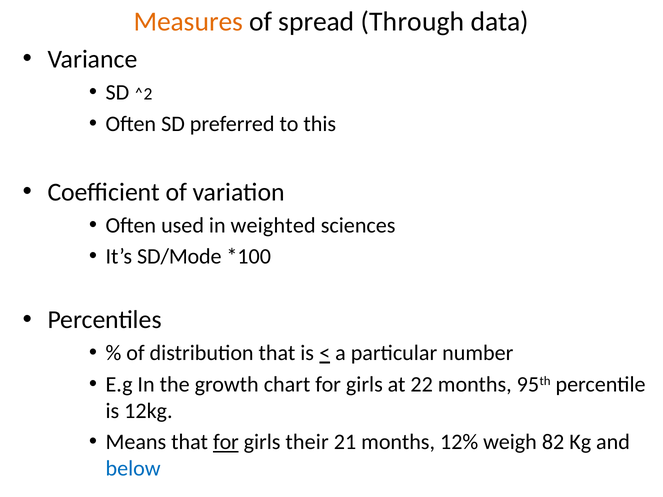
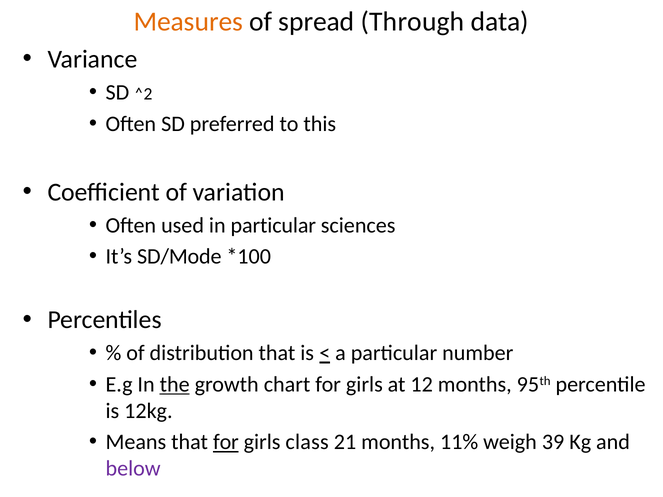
in weighted: weighted -> particular (273, 226)
the underline: none -> present (175, 385)
22: 22 -> 12 (422, 385)
their: their -> class (307, 442)
12%: 12% -> 11% (459, 442)
82: 82 -> 39 (553, 442)
below colour: blue -> purple (133, 469)
